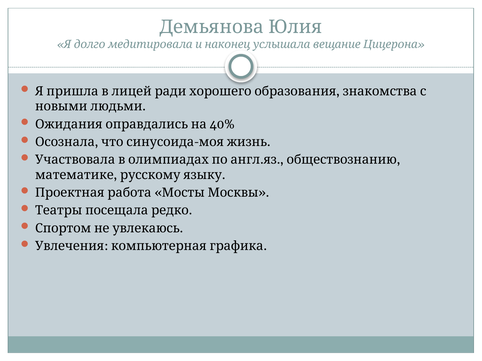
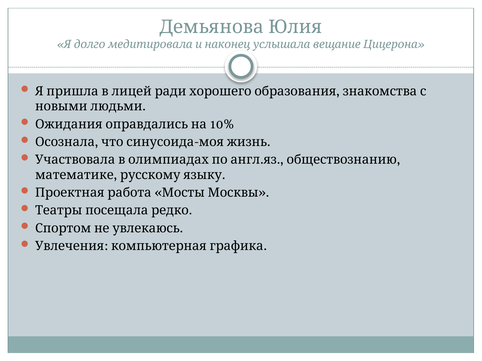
40%: 40% -> 10% (222, 124)
